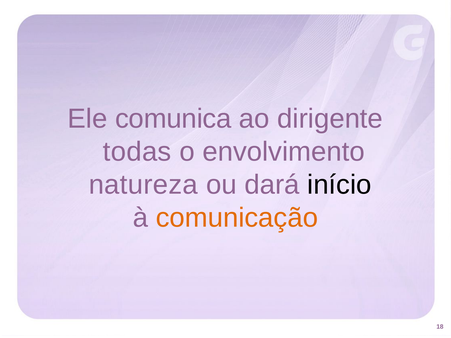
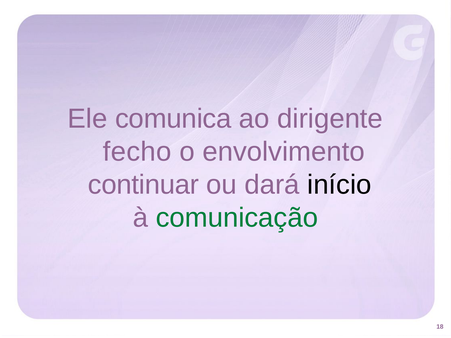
todas: todas -> fecho (137, 152)
natureza: natureza -> continuar (144, 185)
comunicação colour: orange -> green (237, 218)
